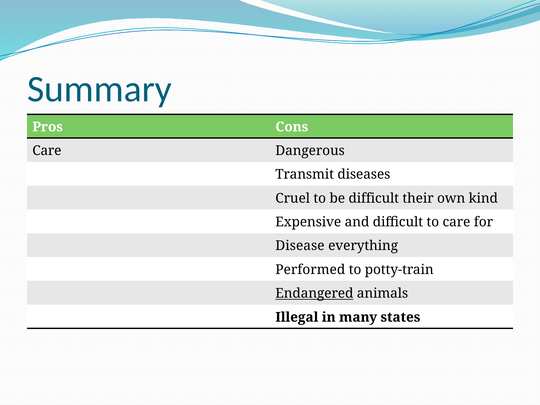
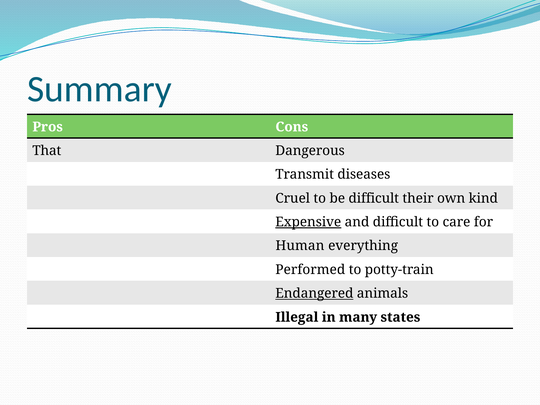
Care: Care -> That (47, 151)
Expensive underline: none -> present (308, 222)
Disease: Disease -> Human (300, 246)
